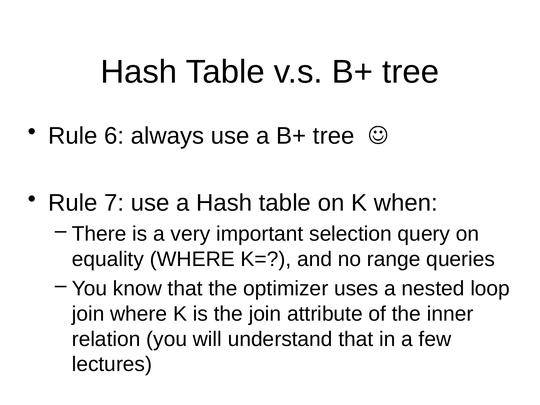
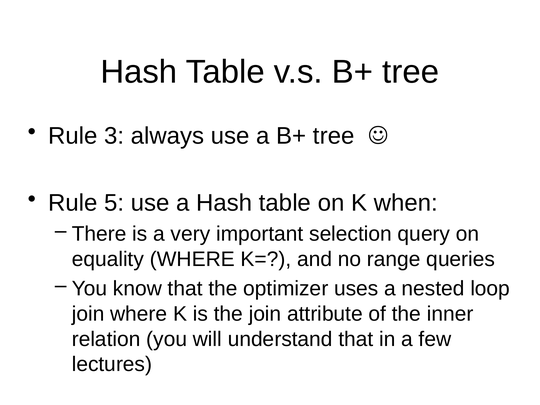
6: 6 -> 3 (114, 136)
7: 7 -> 5 (114, 203)
